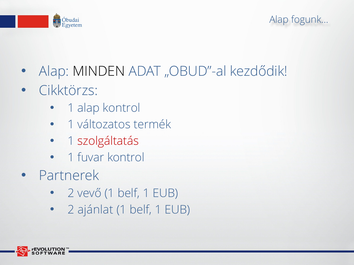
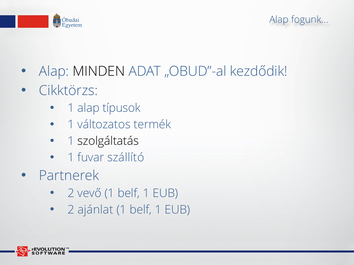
alap kontrol: kontrol -> típusok (122, 108)
szolgáltatás colour: red -> black (108, 141)
fuvar kontrol: kontrol -> szállító (126, 158)
